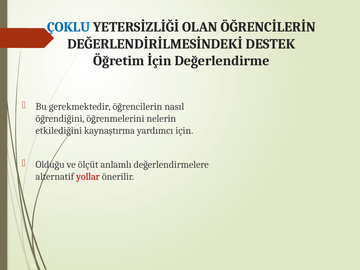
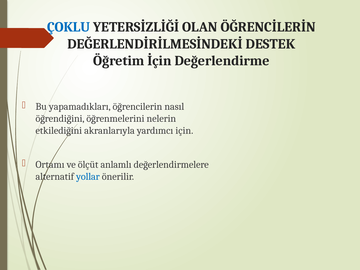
gerekmektedir: gerekmektedir -> yapamadıkları (80, 107)
kaynaştırma: kaynaştırma -> akranlarıyla (109, 131)
Olduğu: Olduğu -> Ortamı (50, 165)
yollar colour: red -> blue (88, 177)
